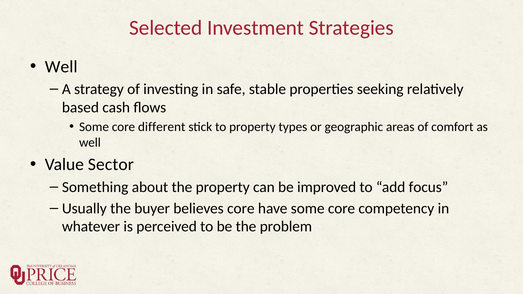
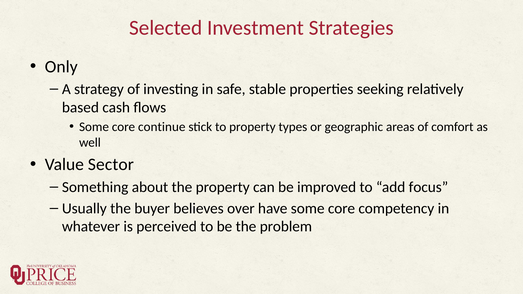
Well: Well -> Only (61, 67)
different: different -> continue (162, 127)
believes core: core -> over (241, 208)
